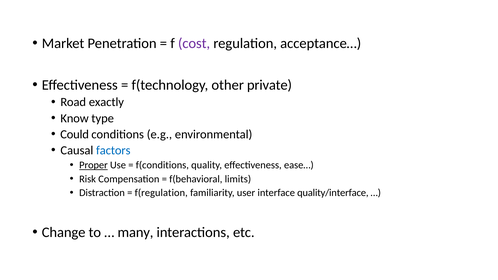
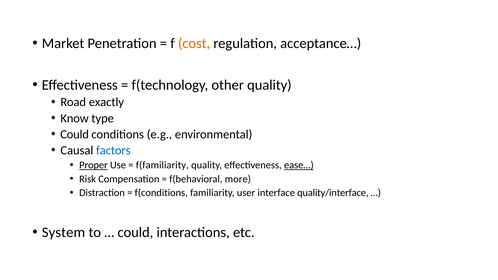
cost colour: purple -> orange (194, 43)
other private: private -> quality (269, 85)
f(conditions: f(conditions -> f(familiarity (162, 165)
ease… underline: none -> present (299, 165)
limits: limits -> more (238, 179)
f(regulation: f(regulation -> f(conditions (161, 193)
Change: Change -> System (64, 232)
many: many -> could (135, 232)
